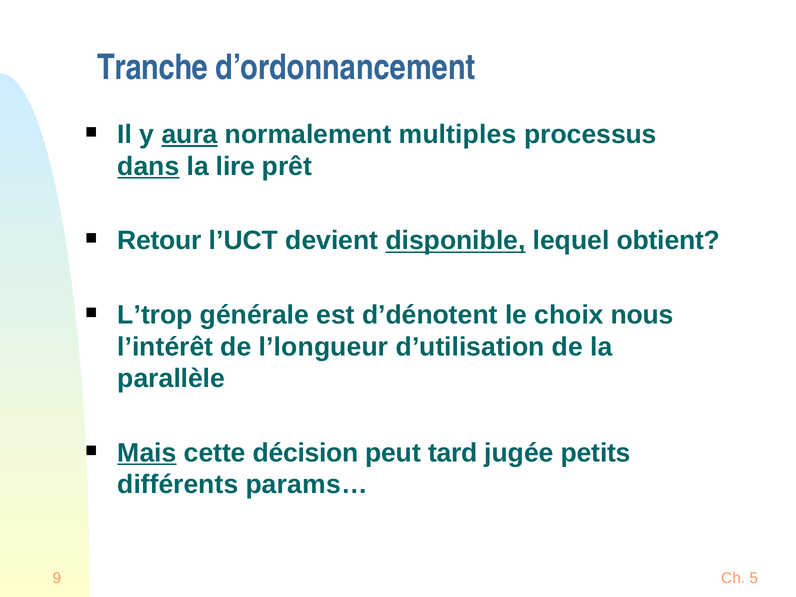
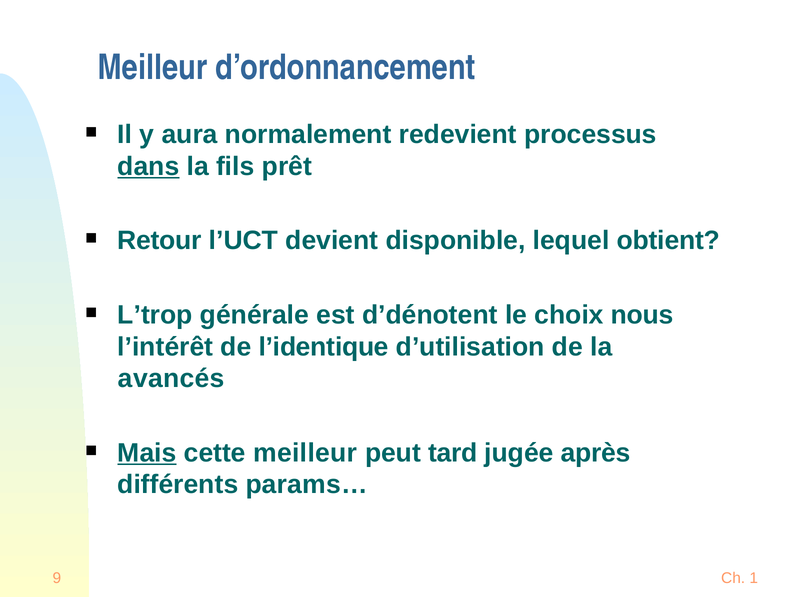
Tranche: Tranche -> Meilleur (153, 67)
aura underline: present -> none (190, 135)
multiples: multiples -> redevient (458, 135)
lire: lire -> fils (235, 166)
disponible underline: present -> none (456, 241)
l’longueur: l’longueur -> l’identique (324, 347)
parallèle: parallèle -> avancés (171, 379)
cette décision: décision -> meilleur (305, 453)
petits: petits -> après (596, 453)
5: 5 -> 1 (754, 578)
